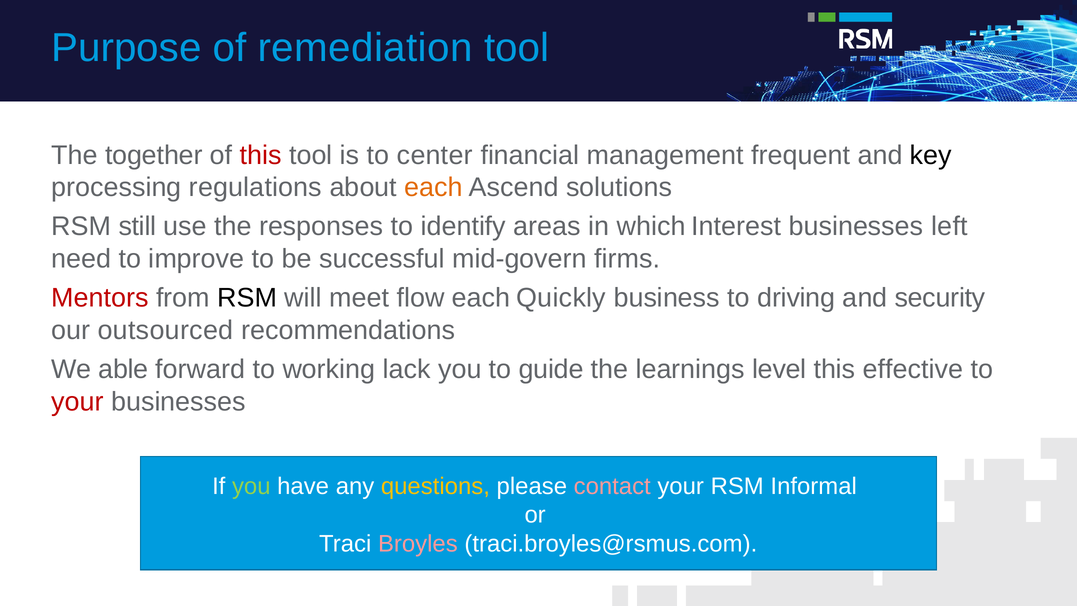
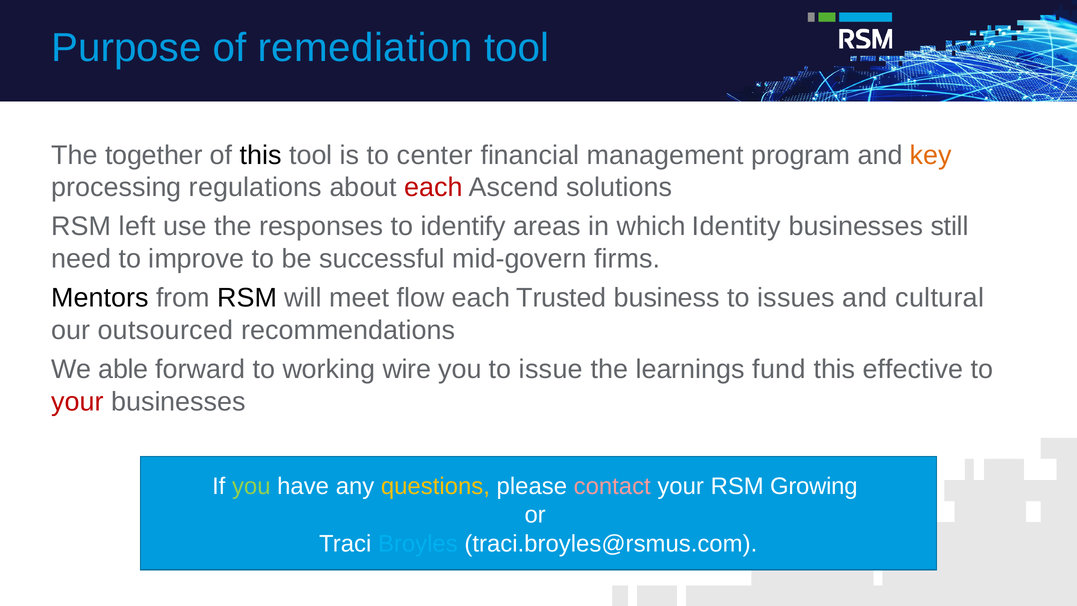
this colour: red -> black (261, 155)
frequent: frequent -> program (801, 155)
key colour: black -> orange (931, 155)
each colour: orange -> red (434, 187)
still: still -> left (137, 226)
Interest: Interest -> Identity (736, 226)
left: left -> still (950, 226)
Mentors colour: red -> black (100, 298)
Quickly: Quickly -> Trusted (561, 298)
driving: driving -> issues (796, 298)
security: security -> cultural (940, 298)
lack: lack -> wire (407, 369)
guide: guide -> issue (551, 369)
level: level -> fund (779, 369)
Informal: Informal -> Growing (814, 486)
Broyles colour: pink -> light blue (418, 544)
